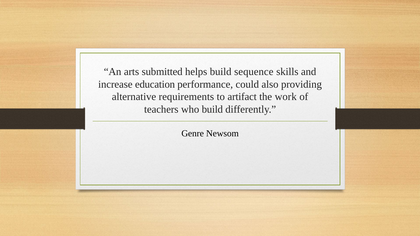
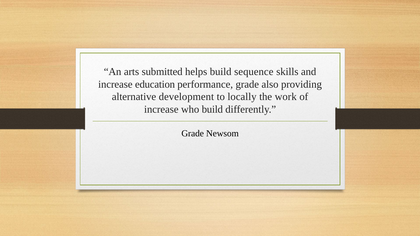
performance could: could -> grade (247, 84)
requirements: requirements -> development (186, 97)
artifact: artifact -> locally (242, 97)
teachers: teachers -> increase (161, 110)
Genre: Genre -> Grade (193, 134)
